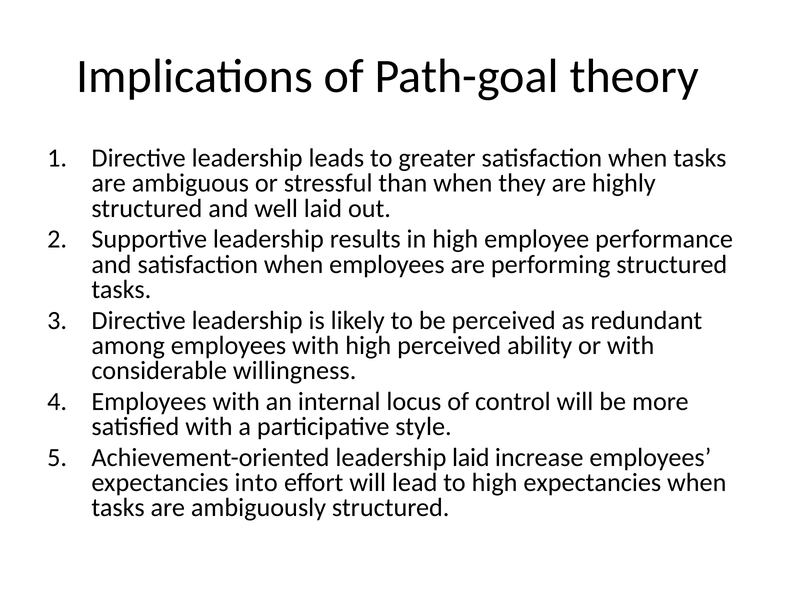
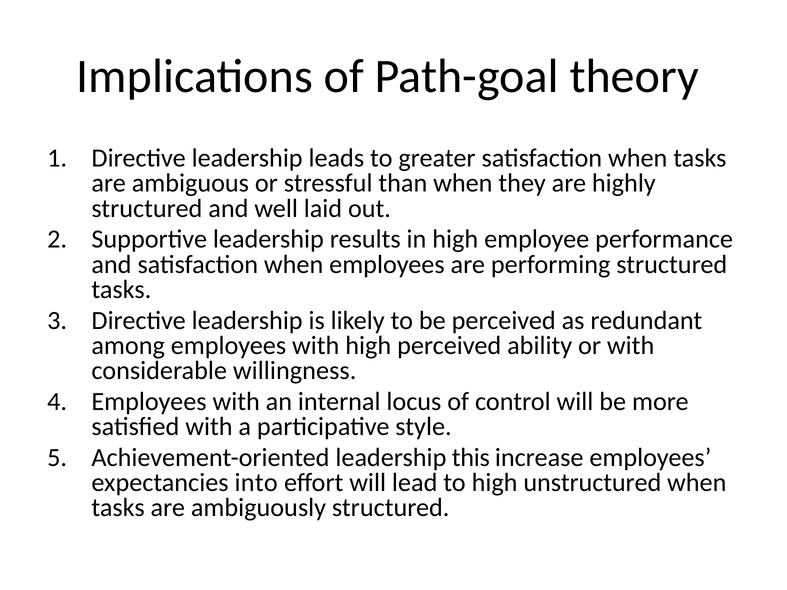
leadership laid: laid -> this (471, 458)
high expectancies: expectancies -> unstructured (592, 483)
